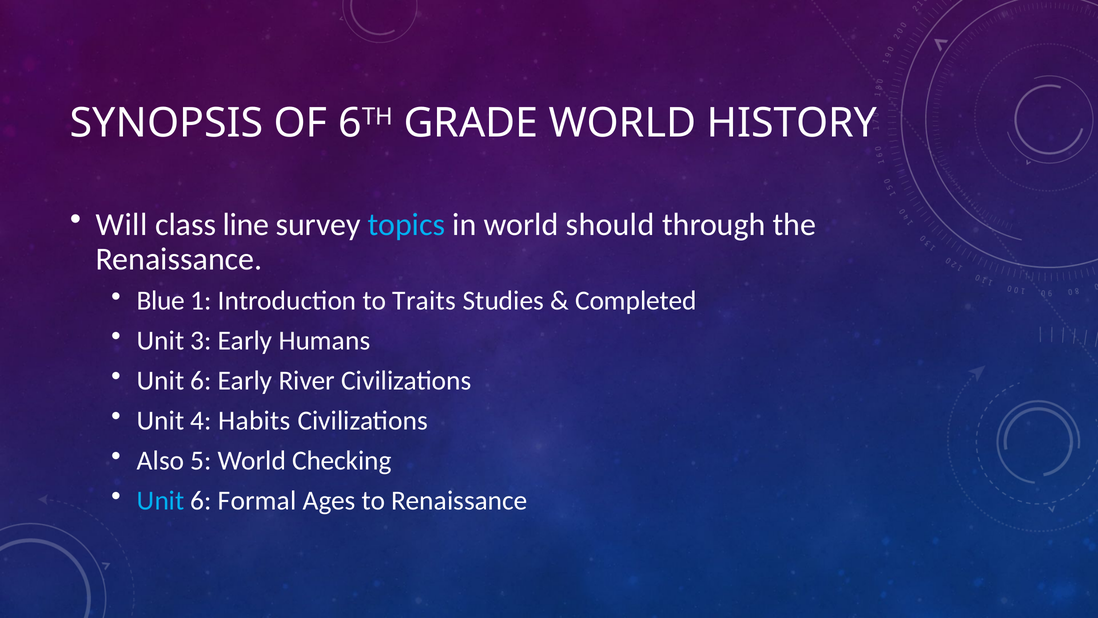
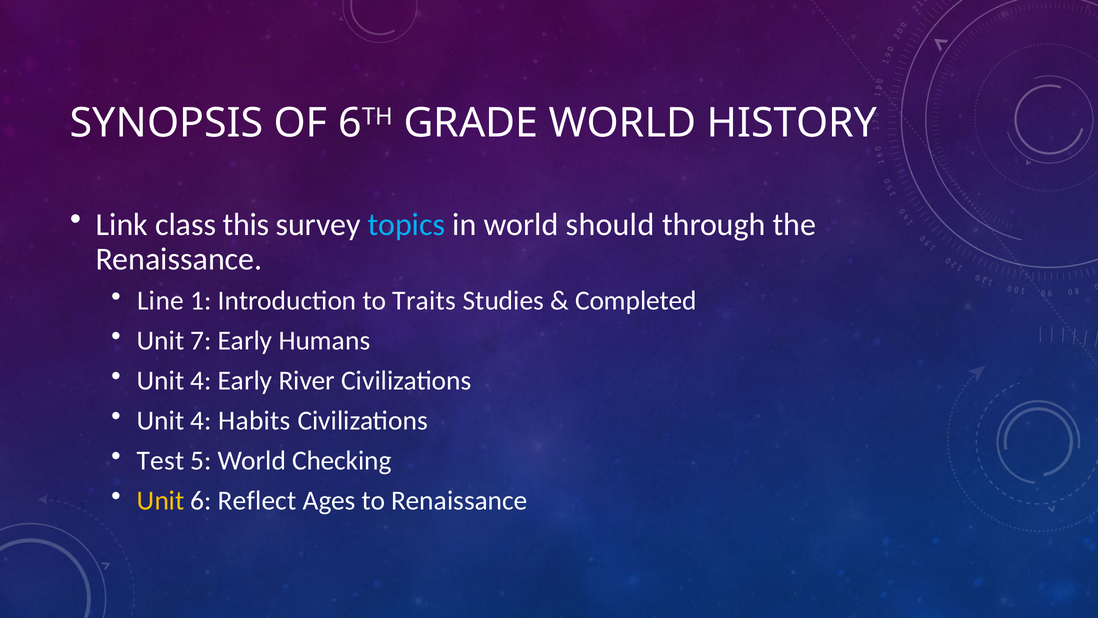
Will: Will -> Link (122, 224)
line: line -> this (246, 224)
Blue: Blue -> Line (160, 301)
3: 3 -> 7 (201, 341)
6: 6 -> 4 (201, 381)
Also: Also -> Test (161, 460)
Unit colour: light blue -> yellow (161, 500)
Formal: Formal -> Reflect (257, 500)
